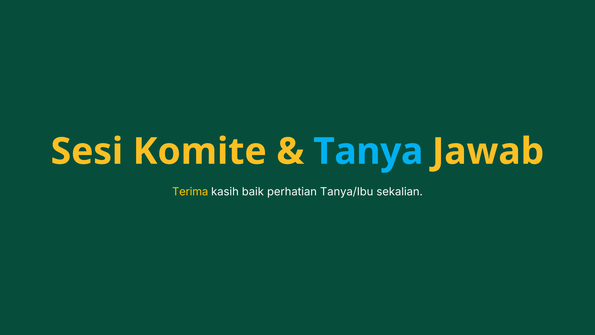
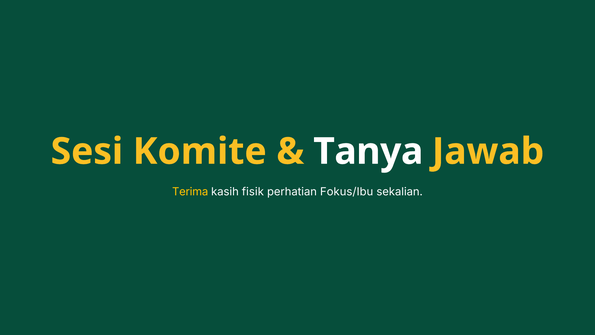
Tanya colour: light blue -> white (368, 151)
baik: baik -> fisik (253, 192)
Tanya/Ibu: Tanya/Ibu -> Fokus/Ibu (347, 192)
